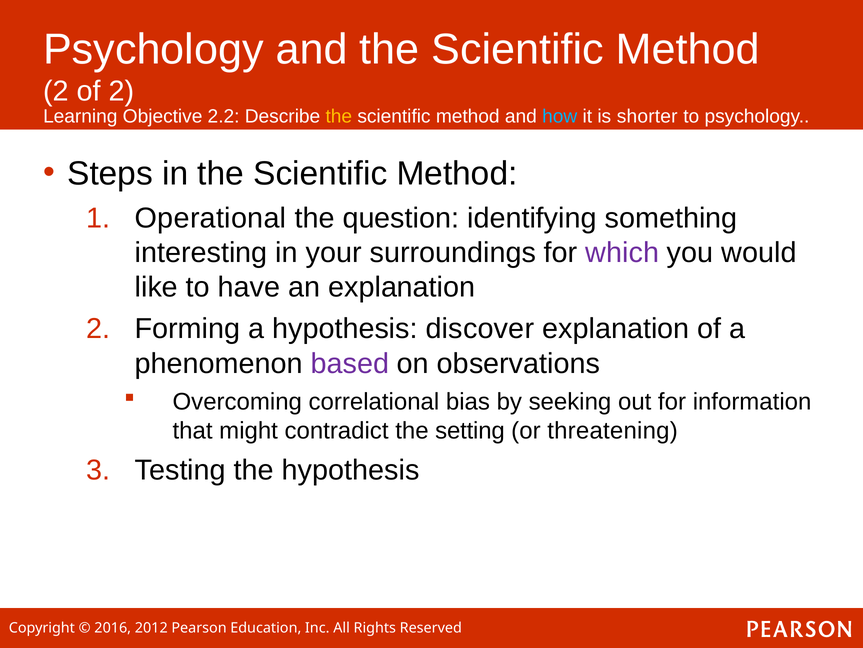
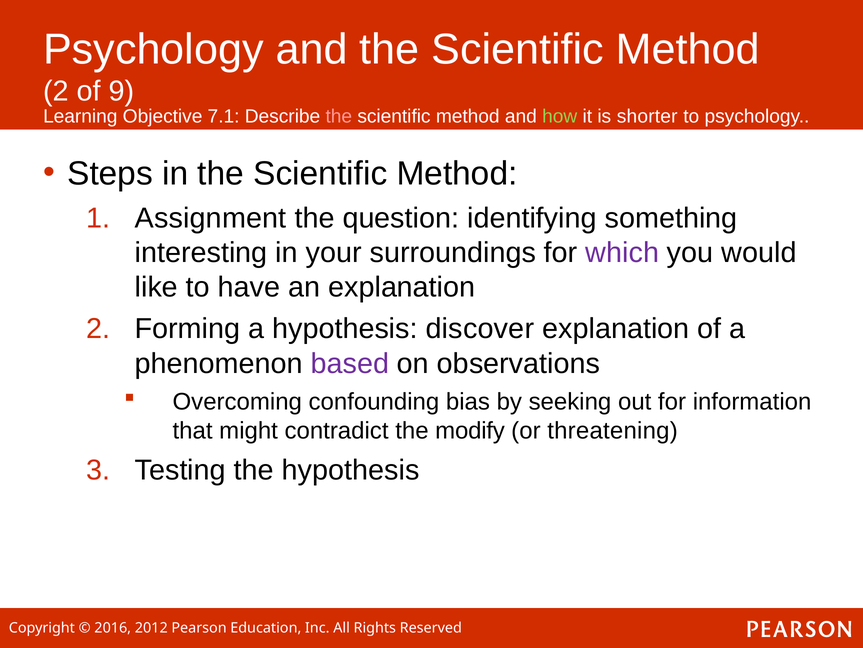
of 2: 2 -> 9 (121, 91)
2.2: 2.2 -> 7.1 (224, 116)
the colour: yellow -> pink (339, 116)
how colour: light blue -> light green (560, 116)
Operational: Operational -> Assignment (211, 218)
correlational: correlational -> confounding (374, 402)
setting: setting -> modify (470, 430)
